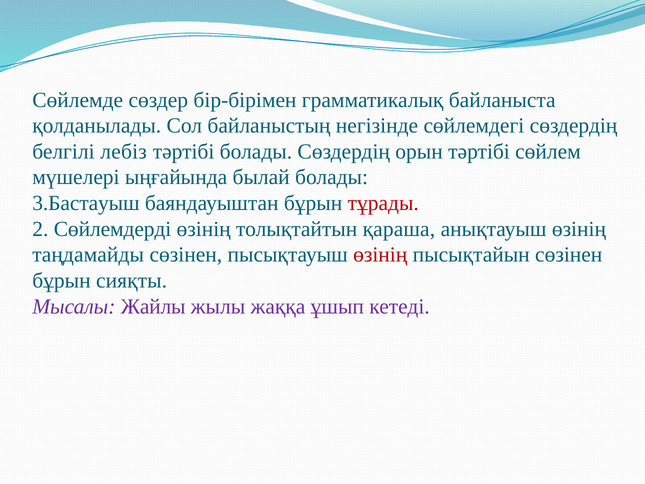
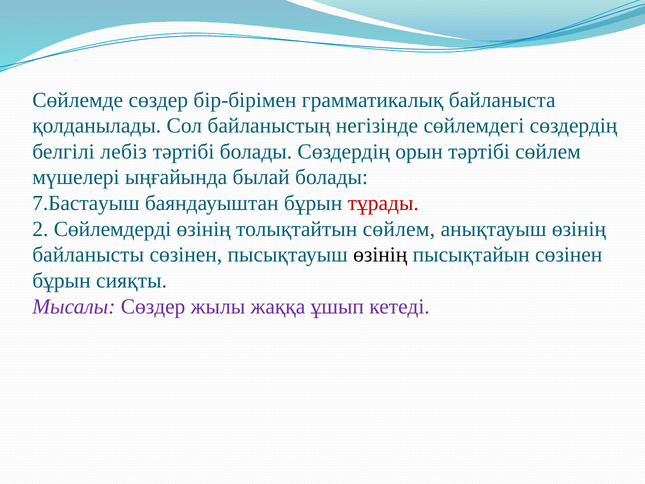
3.Бастауыш: 3.Бастауыш -> 7.Бастауыш (86, 203)
толықтайтын қараша: қараша -> сөйлем (399, 229)
таңдамайды: таңдамайды -> байланысты (88, 255)
өзінің colour: red -> black (380, 255)
Мысалы Жайлы: Жайлы -> Сөздер (153, 306)
